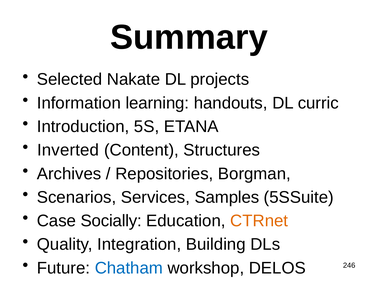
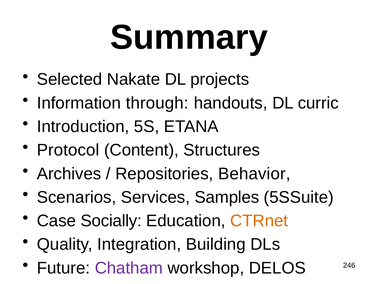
learning: learning -> through (157, 103)
Inverted: Inverted -> Protocol (68, 150)
Borgman: Borgman -> Behavior (254, 173)
Chatham colour: blue -> purple (129, 268)
